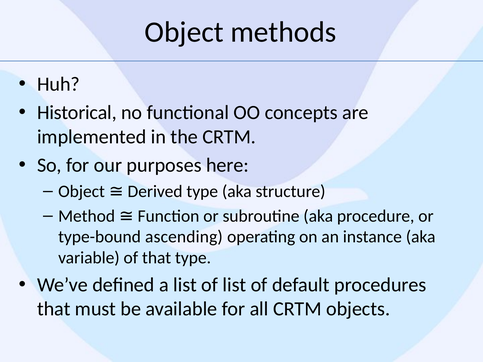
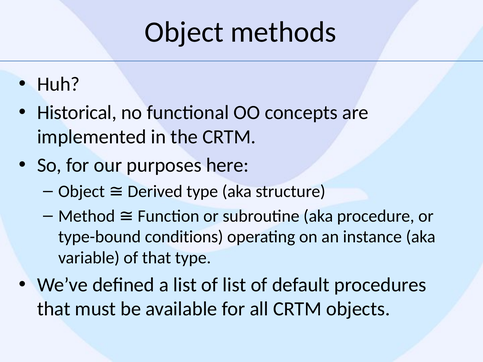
ascending: ascending -> conditions (184, 237)
